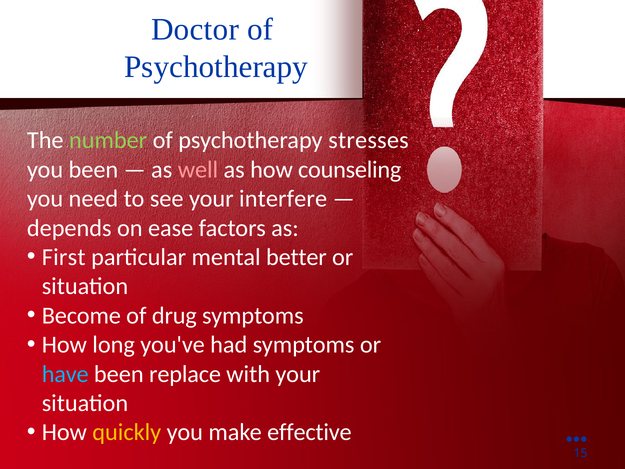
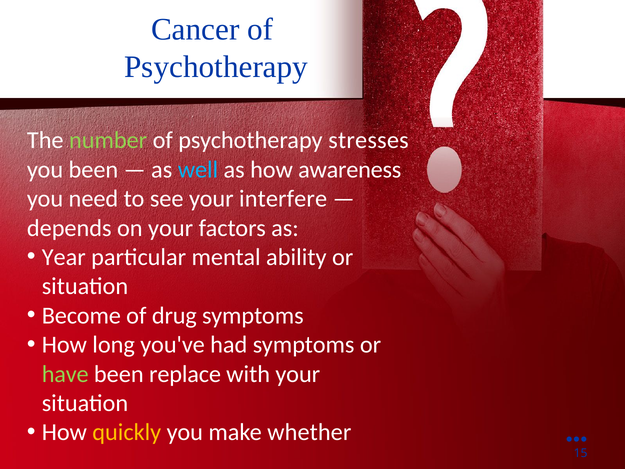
Doctor: Doctor -> Cancer (195, 29)
well colour: pink -> light blue (198, 170)
counseling: counseling -> awareness (350, 170)
on ease: ease -> your (171, 228)
First: First -> Year (64, 257)
better: better -> ability (296, 257)
have colour: light blue -> light green (65, 374)
effective: effective -> whether (309, 432)
